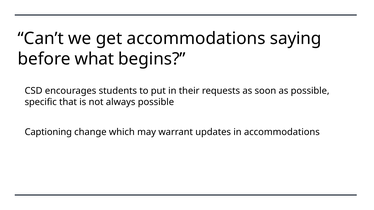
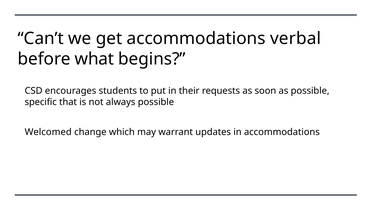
saying: saying -> verbal (296, 39)
Captioning: Captioning -> Welcomed (48, 132)
